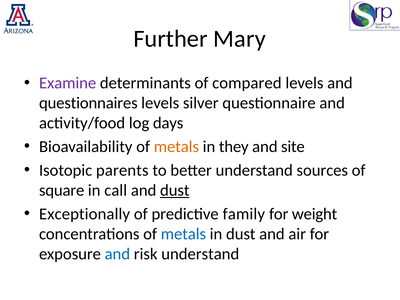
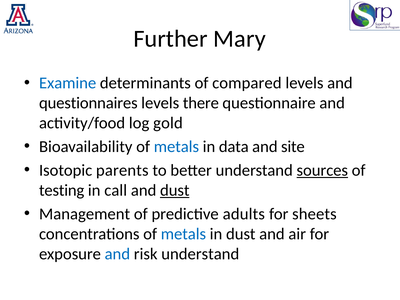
Examine colour: purple -> blue (68, 83)
silver: silver -> there (201, 103)
days: days -> gold (168, 123)
metals colour: orange -> blue (176, 147)
they: they -> data (234, 147)
sources underline: none -> present (322, 170)
square: square -> testing (62, 190)
Exceptionally: Exceptionally -> Management (85, 214)
family: family -> adults (244, 214)
weight: weight -> sheets (314, 214)
